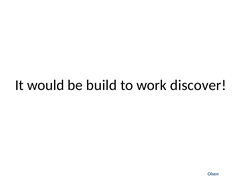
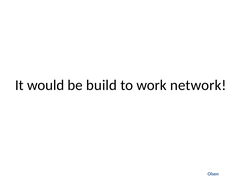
discover: discover -> network (198, 85)
